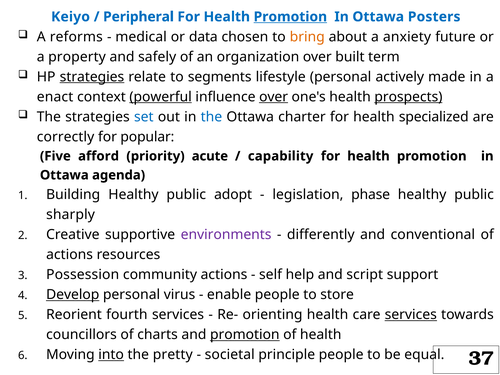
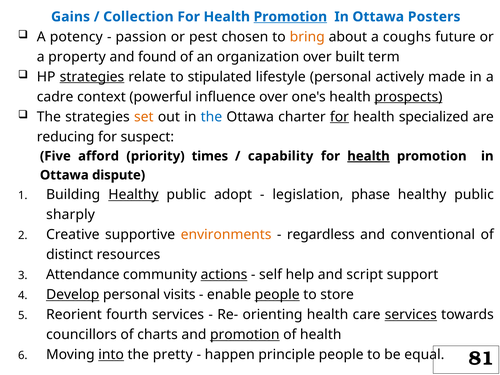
Keiyo: Keiyo -> Gains (71, 17)
Peripheral: Peripheral -> Collection (138, 17)
reforms: reforms -> potency (76, 37)
medical: medical -> passion (141, 37)
data: data -> pest (203, 37)
anxiety: anxiety -> coughs (407, 37)
safely: safely -> found (157, 57)
segments: segments -> stipulated (220, 77)
enact: enact -> cadre (55, 97)
powerful underline: present -> none (161, 97)
over underline: present -> none (274, 97)
set colour: blue -> orange (144, 117)
for underline: none -> present (339, 117)
correctly: correctly -> reducing (66, 137)
popular: popular -> suspect (147, 137)
acute: acute -> times (210, 156)
health underline: none -> present (369, 156)
agenda: agenda -> dispute (119, 175)
Healthy underline: none -> present (133, 195)
environments colour: purple -> orange (226, 235)
differently: differently -> regardless (321, 235)
actions: actions -> distinct (70, 255)
Possession: Possession -> Attendance (83, 275)
actions underline: none -> present (224, 275)
virus: virus -> visits (180, 295)
people underline: none -> present (277, 295)
societal: societal -> happen (230, 355)
37: 37 -> 81 (481, 358)
